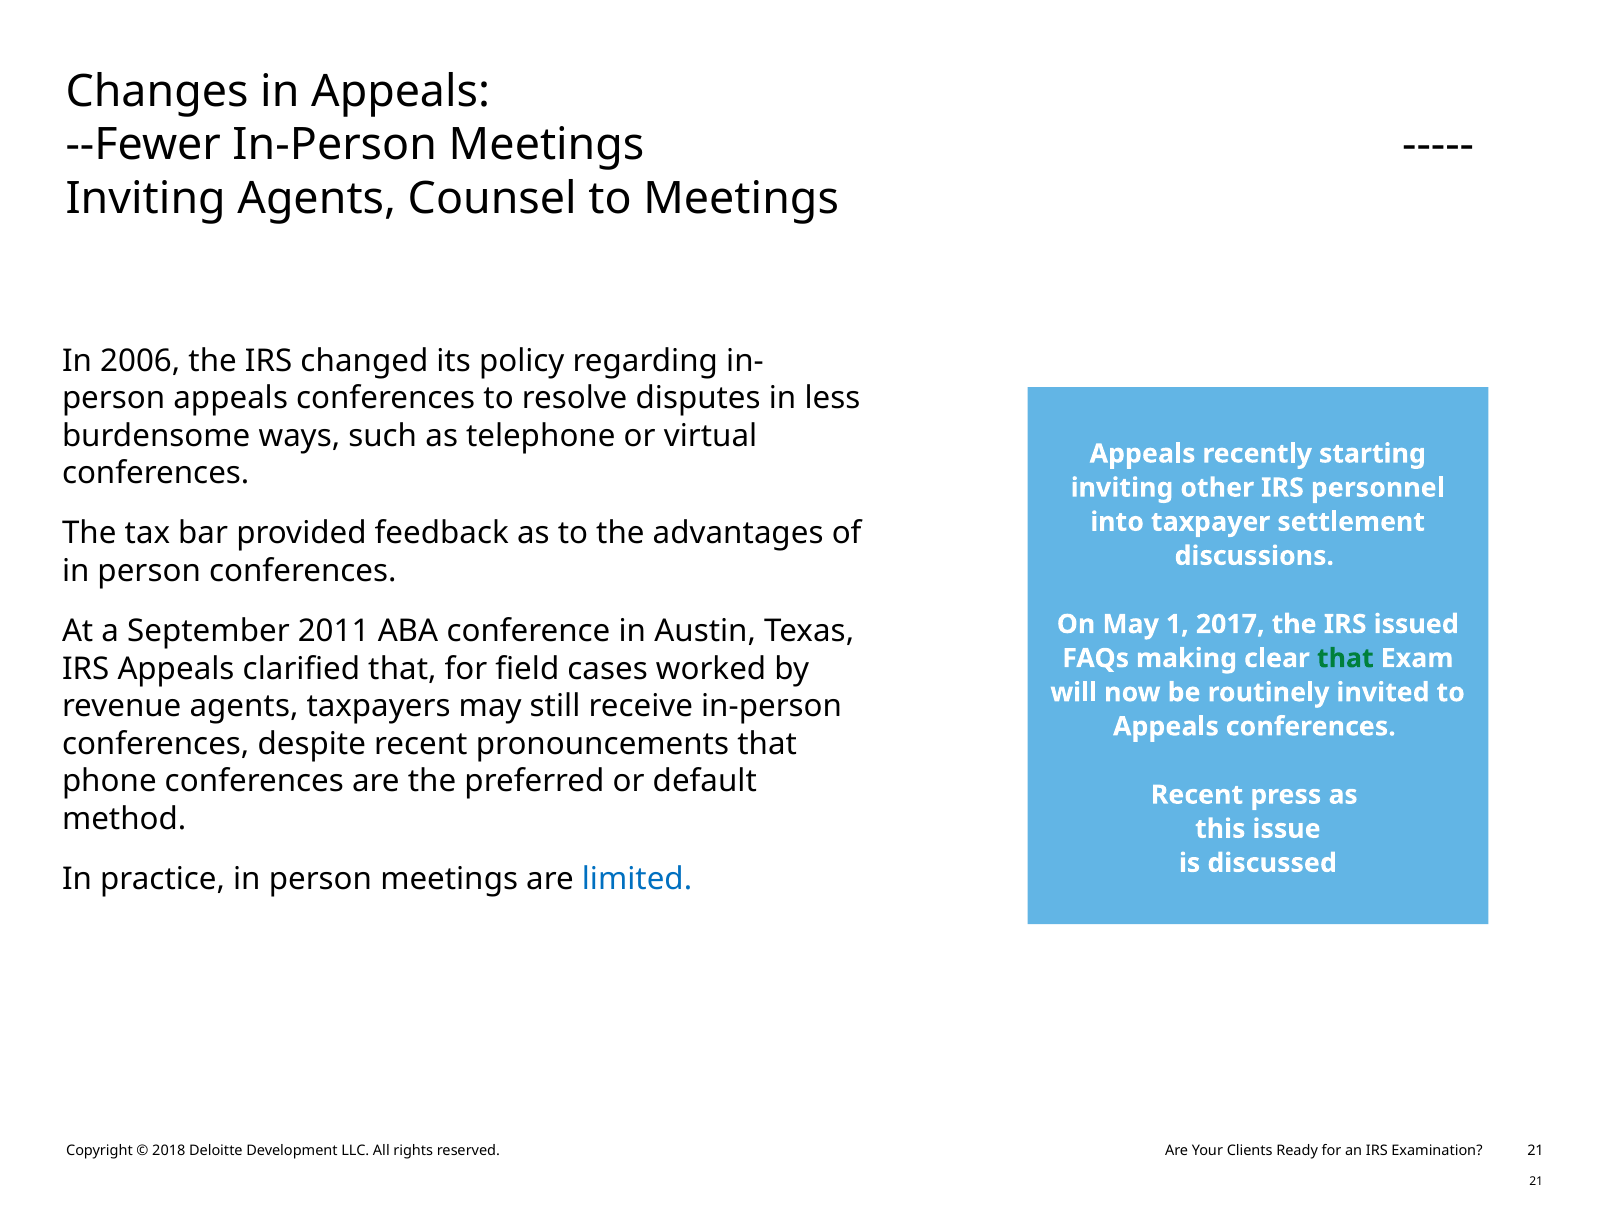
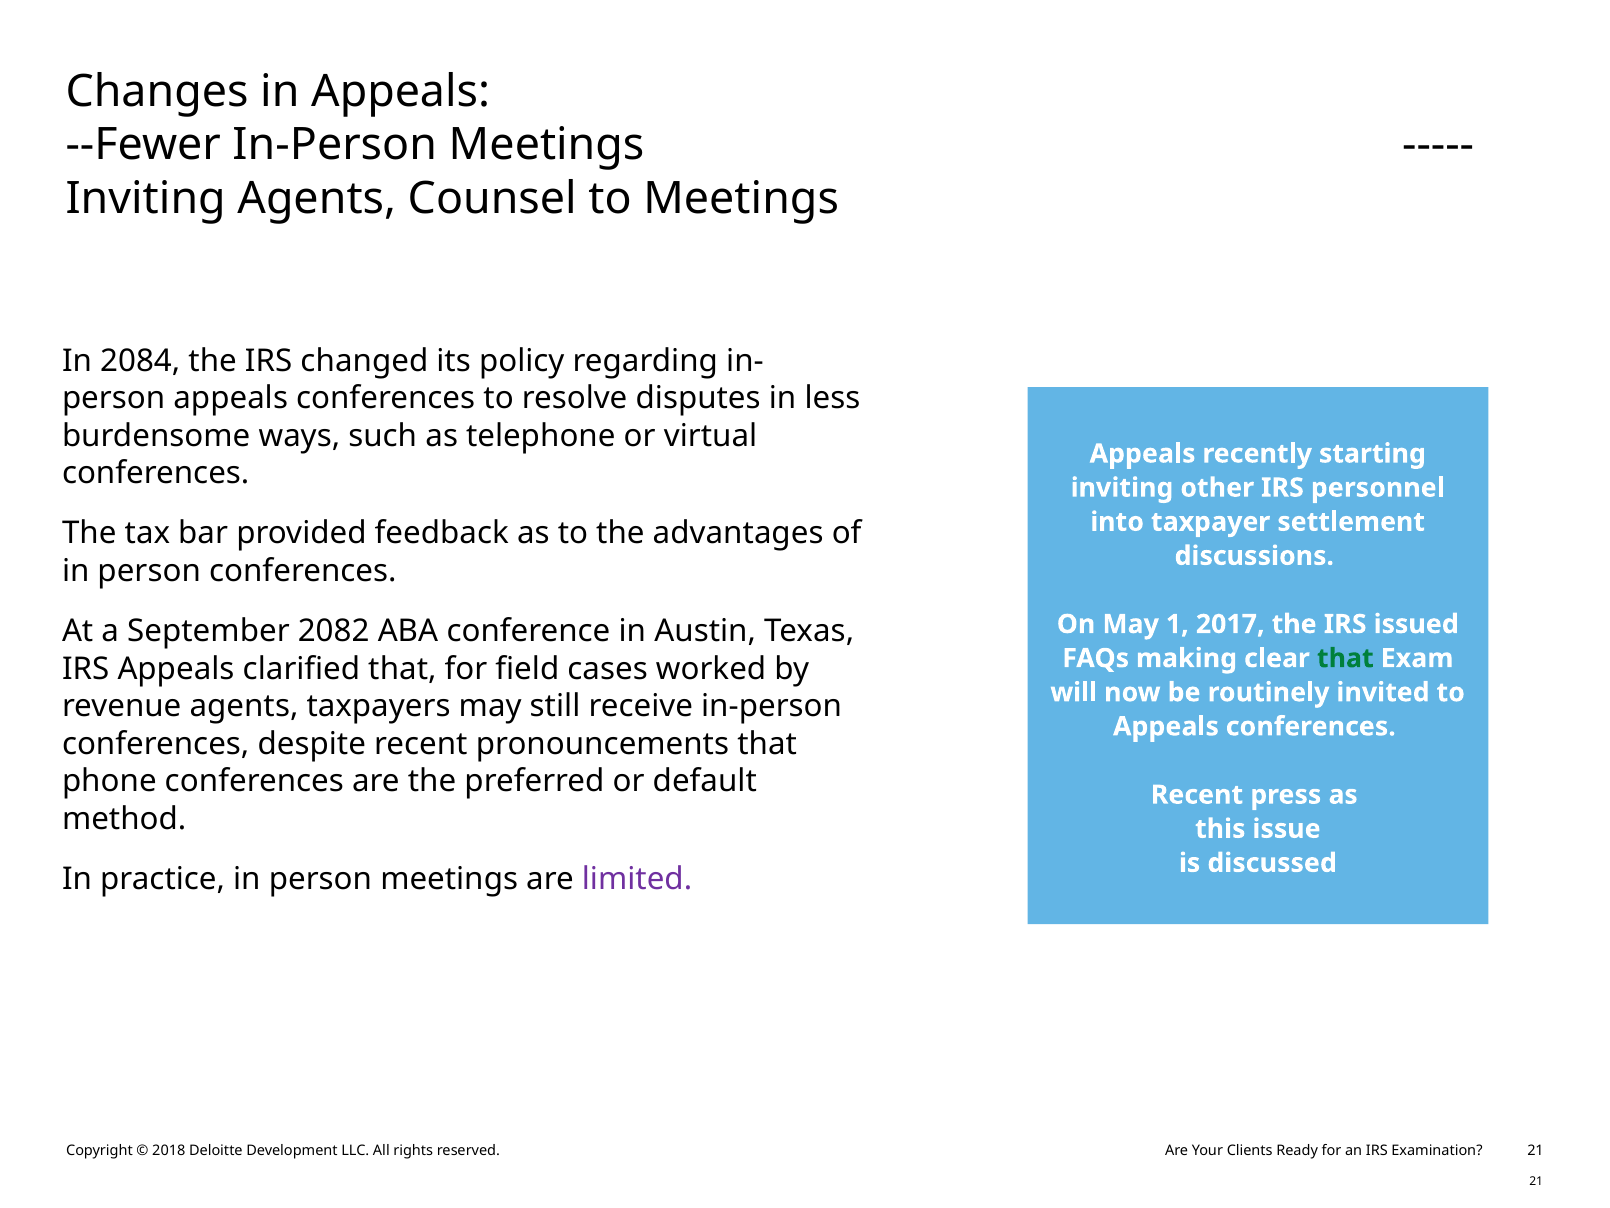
2006: 2006 -> 2084 (140, 361)
2011: 2011 -> 2082 (334, 631)
limited colour: blue -> purple (637, 879)
